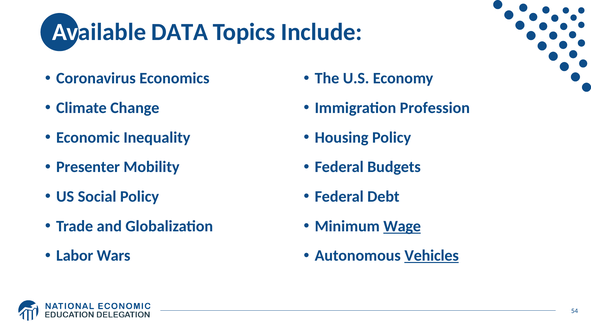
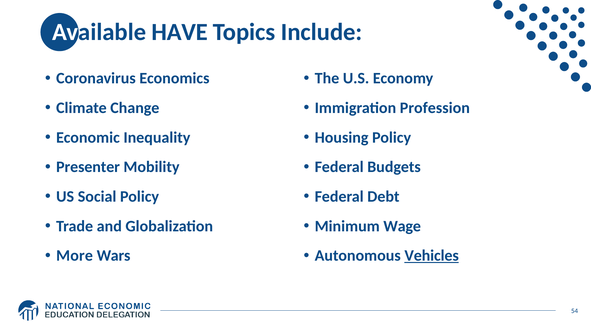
DATA: DATA -> HAVE (180, 32)
Wage underline: present -> none (402, 226)
Labor: Labor -> More (75, 256)
